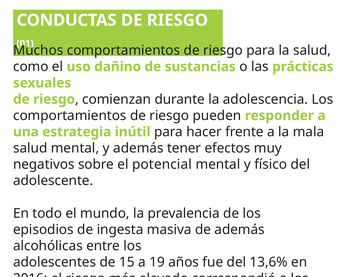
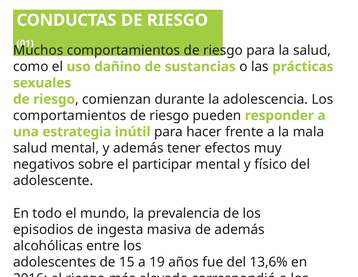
potencial: potencial -> participar (162, 164)
